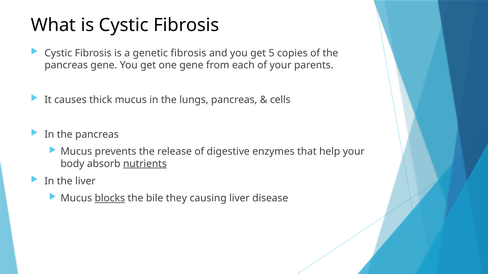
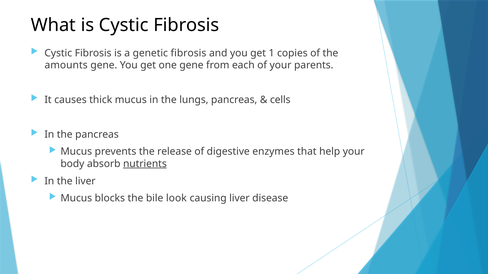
5: 5 -> 1 (272, 53)
pancreas: pancreas -> amounts (66, 65)
blocks underline: present -> none (110, 199)
they: they -> look (176, 199)
